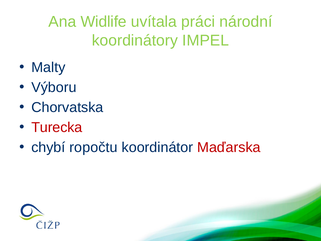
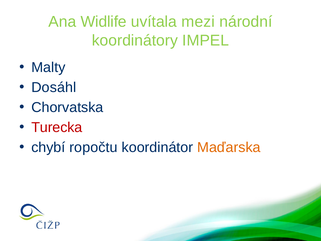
práci: práci -> mezi (198, 22)
Výboru: Výboru -> Dosáhl (54, 87)
Maďarska colour: red -> orange (229, 147)
